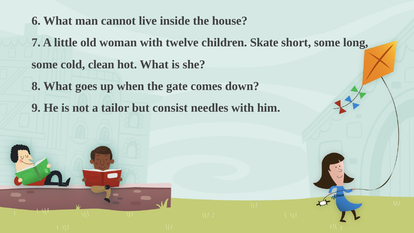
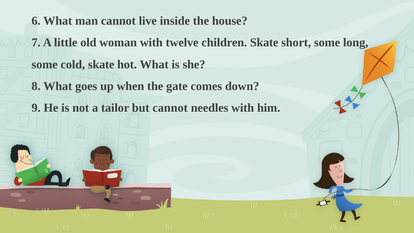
cold clean: clean -> skate (101, 64)
but consist: consist -> cannot (170, 108)
